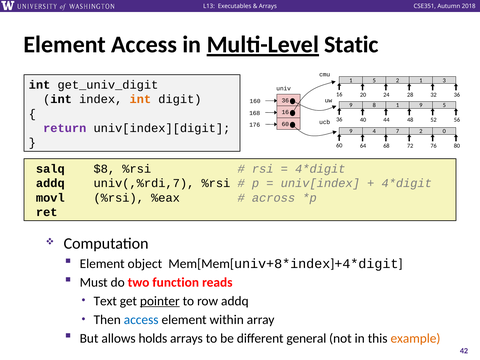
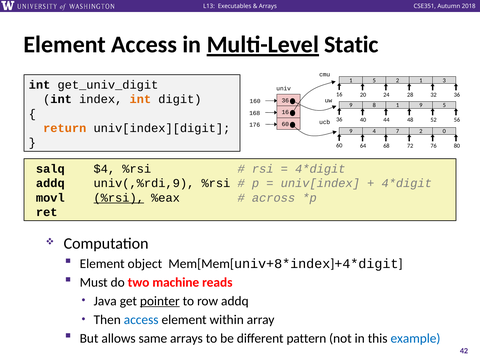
return colour: purple -> orange (65, 128)
$8: $8 -> $4 (104, 169)
univ(,%rdi,7: univ(,%rdi,7 -> univ(,%rdi,9 (144, 183)
%rsi underline: none -> present (119, 198)
function: function -> machine (176, 282)
Text: Text -> Java (105, 301)
holds: holds -> same (153, 338)
general: general -> pattern (306, 338)
example colour: orange -> blue (415, 338)
